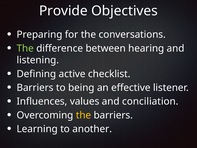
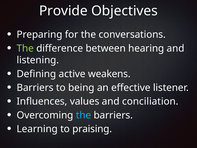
checklist: checklist -> weakens (109, 74)
the colour: yellow -> light blue (83, 115)
another: another -> praising (92, 129)
